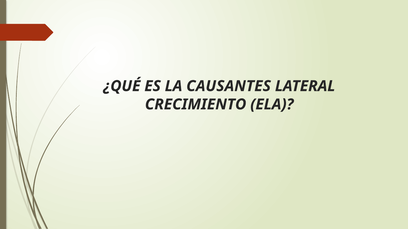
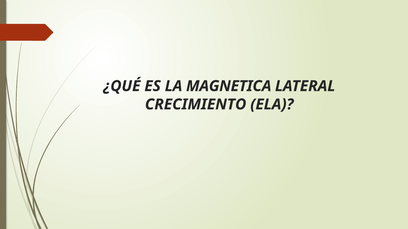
CAUSANTES: CAUSANTES -> MAGNETICA (229, 86)
